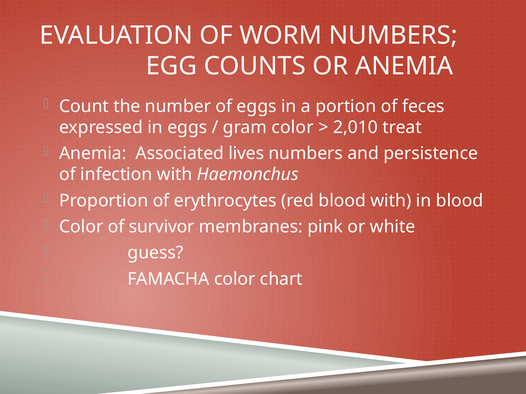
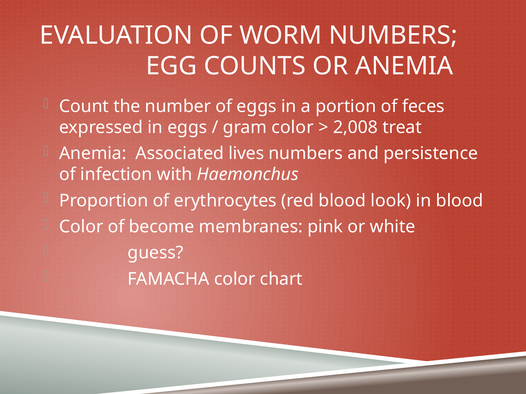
2,010: 2,010 -> 2,008 (356, 127)
blood with: with -> look (391, 201)
survivor: survivor -> become (162, 227)
